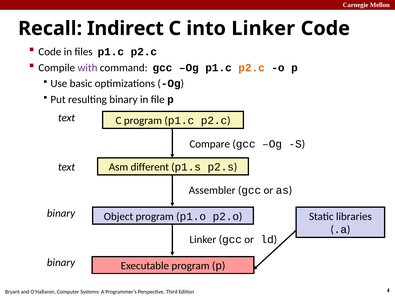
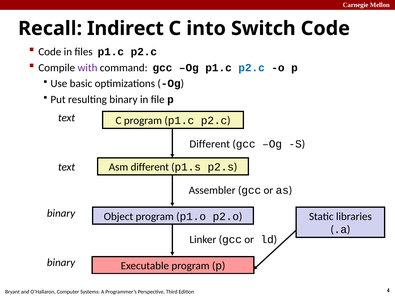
into Linker: Linker -> Switch (263, 28)
p2.c colour: orange -> blue (252, 68)
Compare: Compare -> Different (210, 144)
